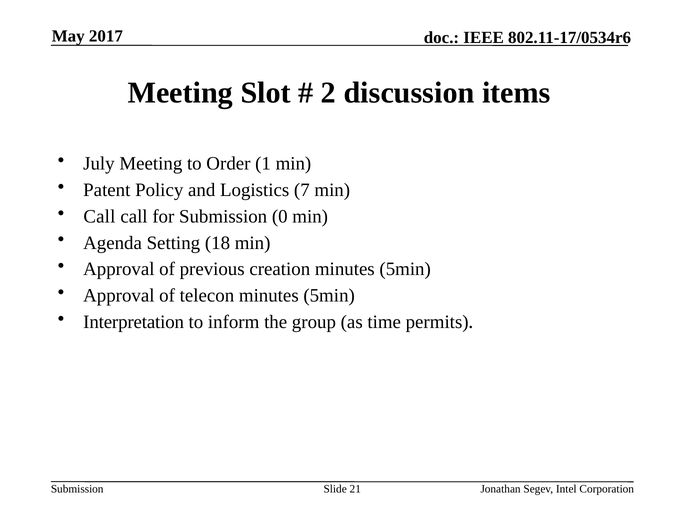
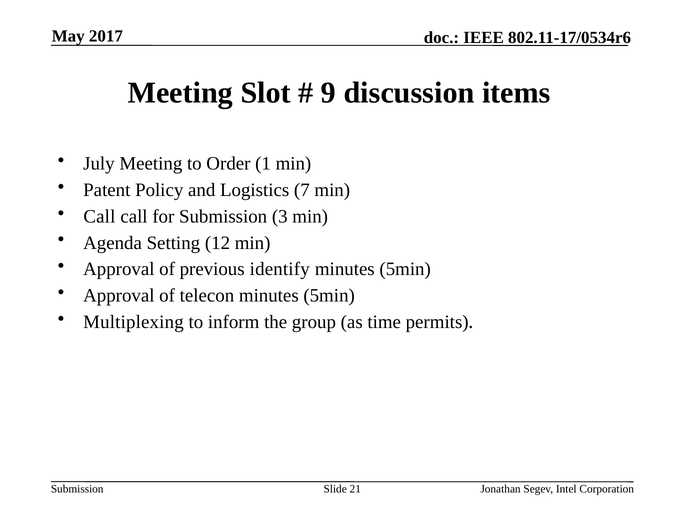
2: 2 -> 9 (329, 93)
0: 0 -> 3 (280, 216)
18: 18 -> 12 (218, 242)
creation: creation -> identify (280, 269)
Interpretation: Interpretation -> Multiplexing (133, 322)
